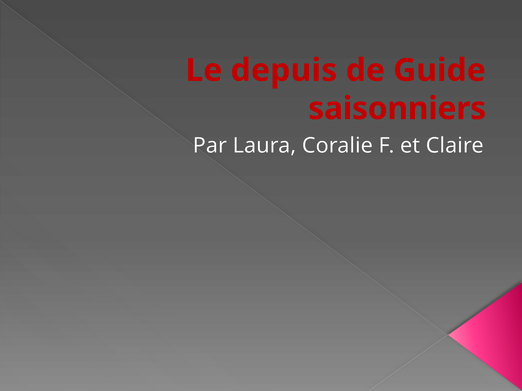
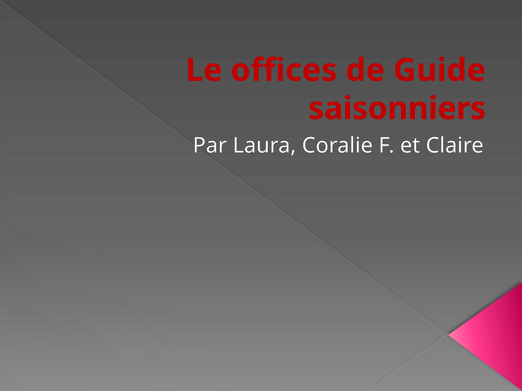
depuis: depuis -> offices (284, 70)
